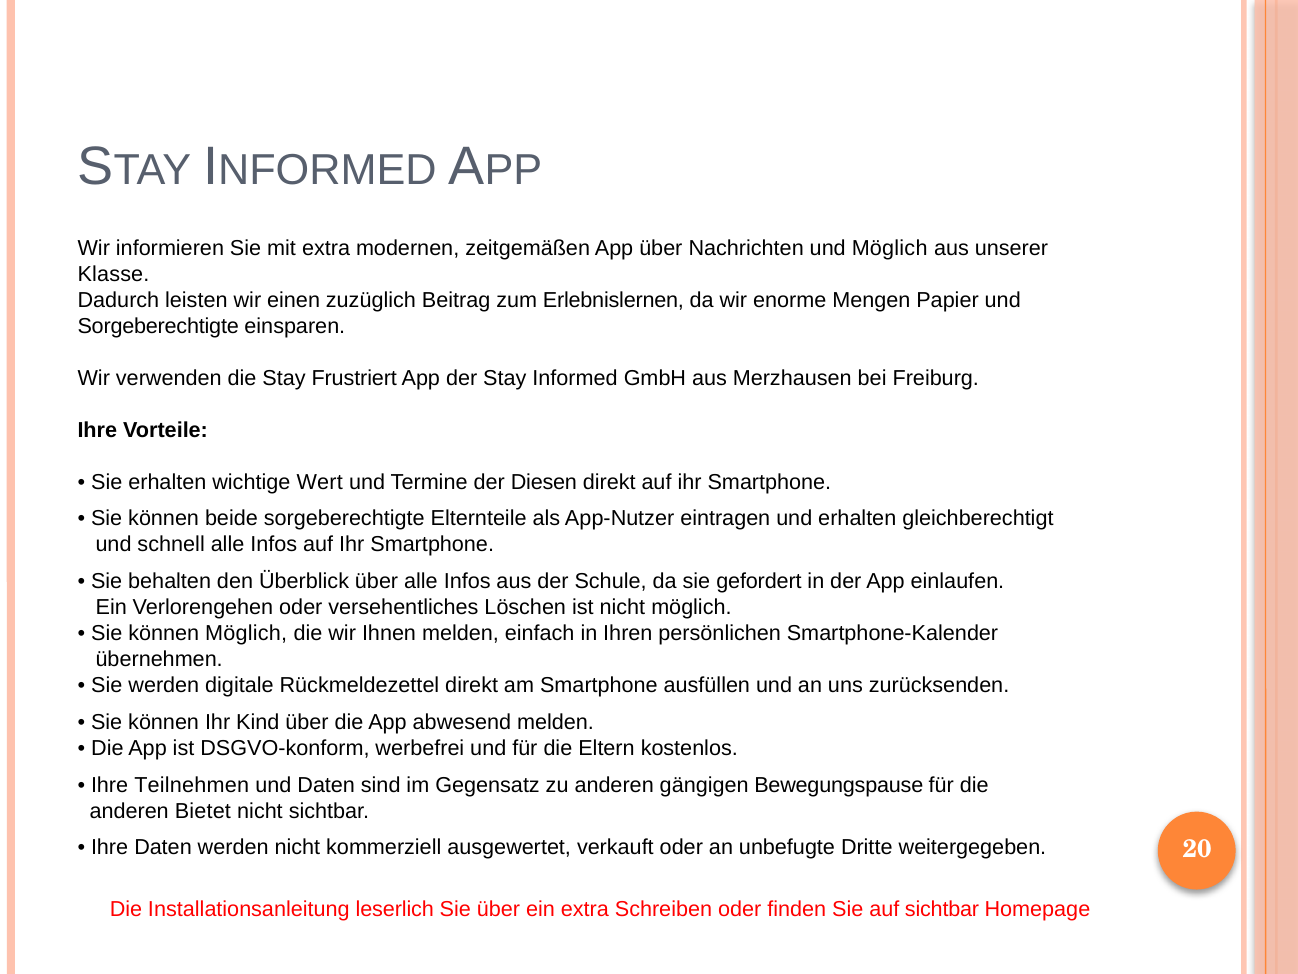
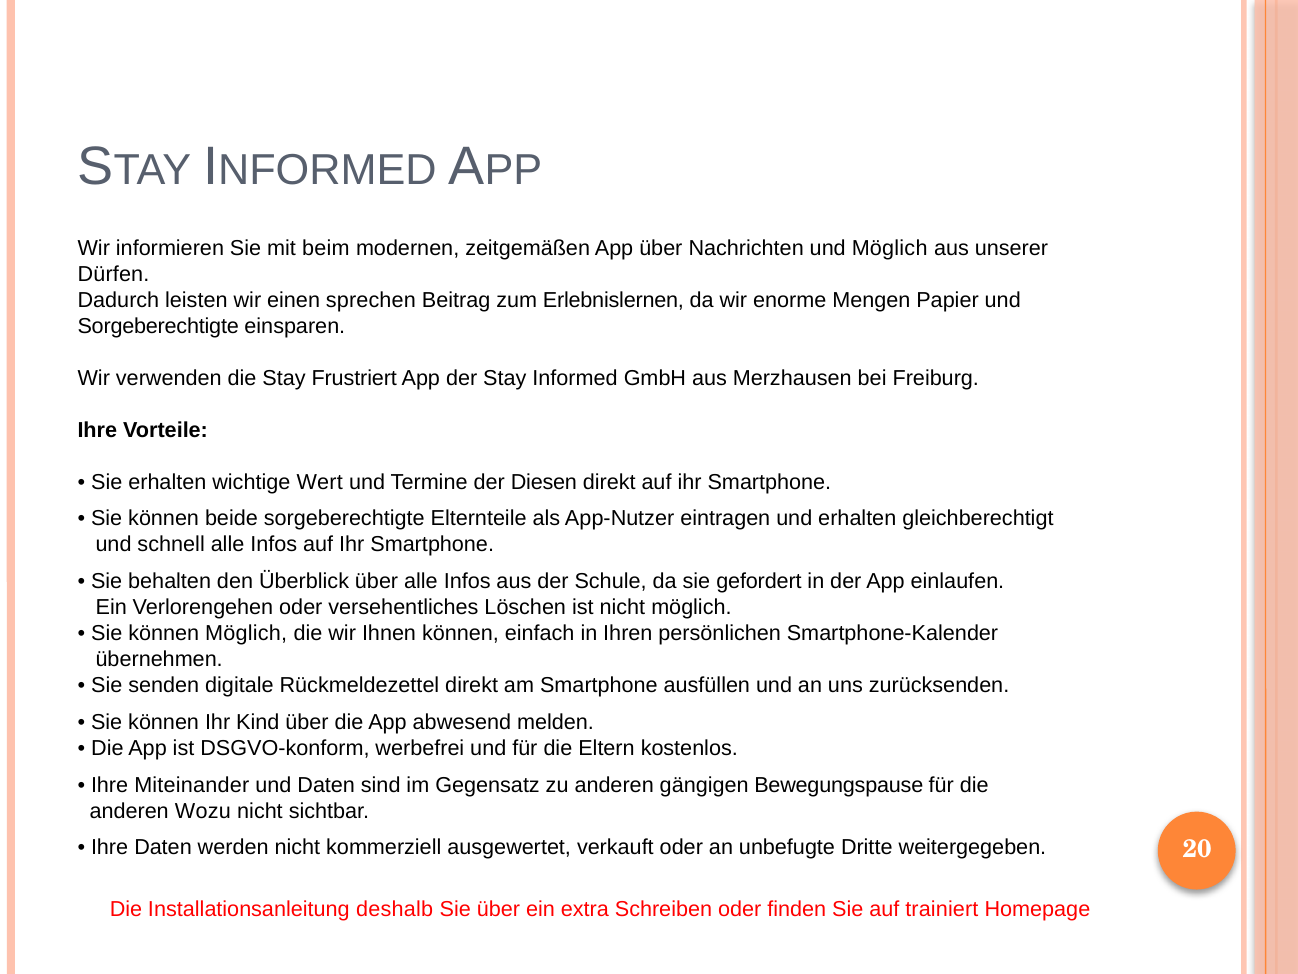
mit extra: extra -> beim (326, 248)
Klasse: Klasse -> Dürfen (114, 274)
zuzüglich: zuzüglich -> sprechen (371, 300)
Ihnen melden: melden -> können (460, 633)
Sie werden: werden -> senden (164, 685)
Teilnehmen: Teilnehmen -> Miteinander (192, 785)
Bietet: Bietet -> Wozu (203, 811)
leserlich: leserlich -> deshalb (395, 909)
auf sichtbar: sichtbar -> trainiert (942, 909)
